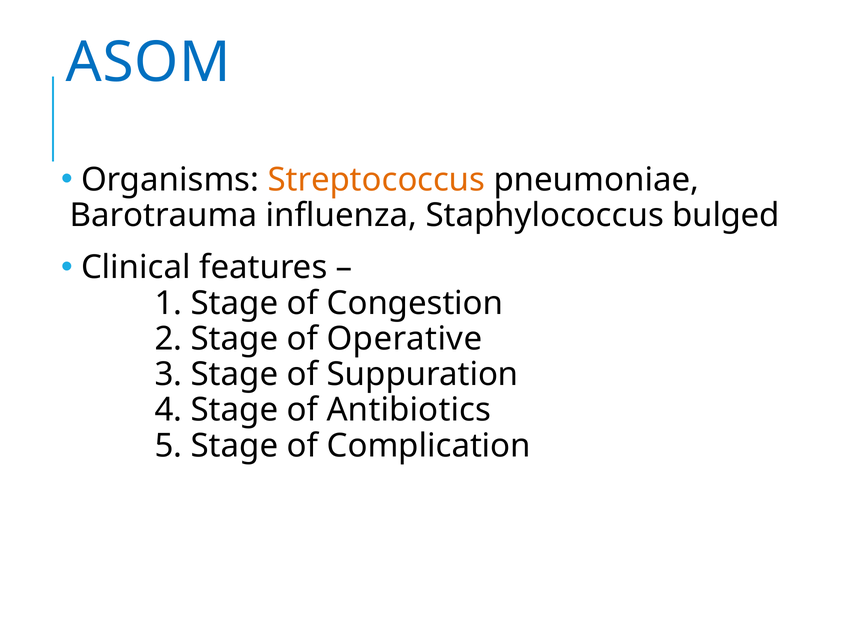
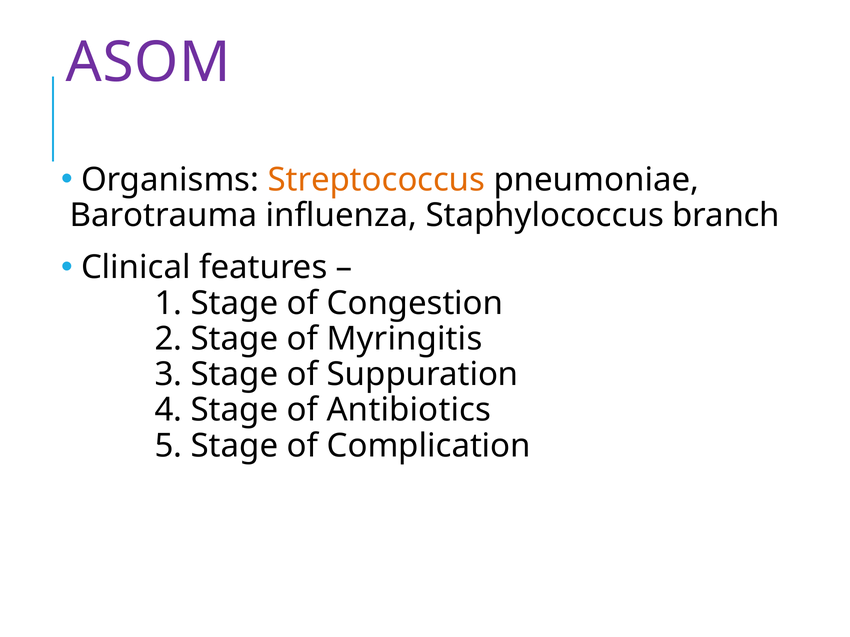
ASOM colour: blue -> purple (148, 63)
bulged: bulged -> branch (726, 216)
Operative: Operative -> Myringitis (405, 339)
